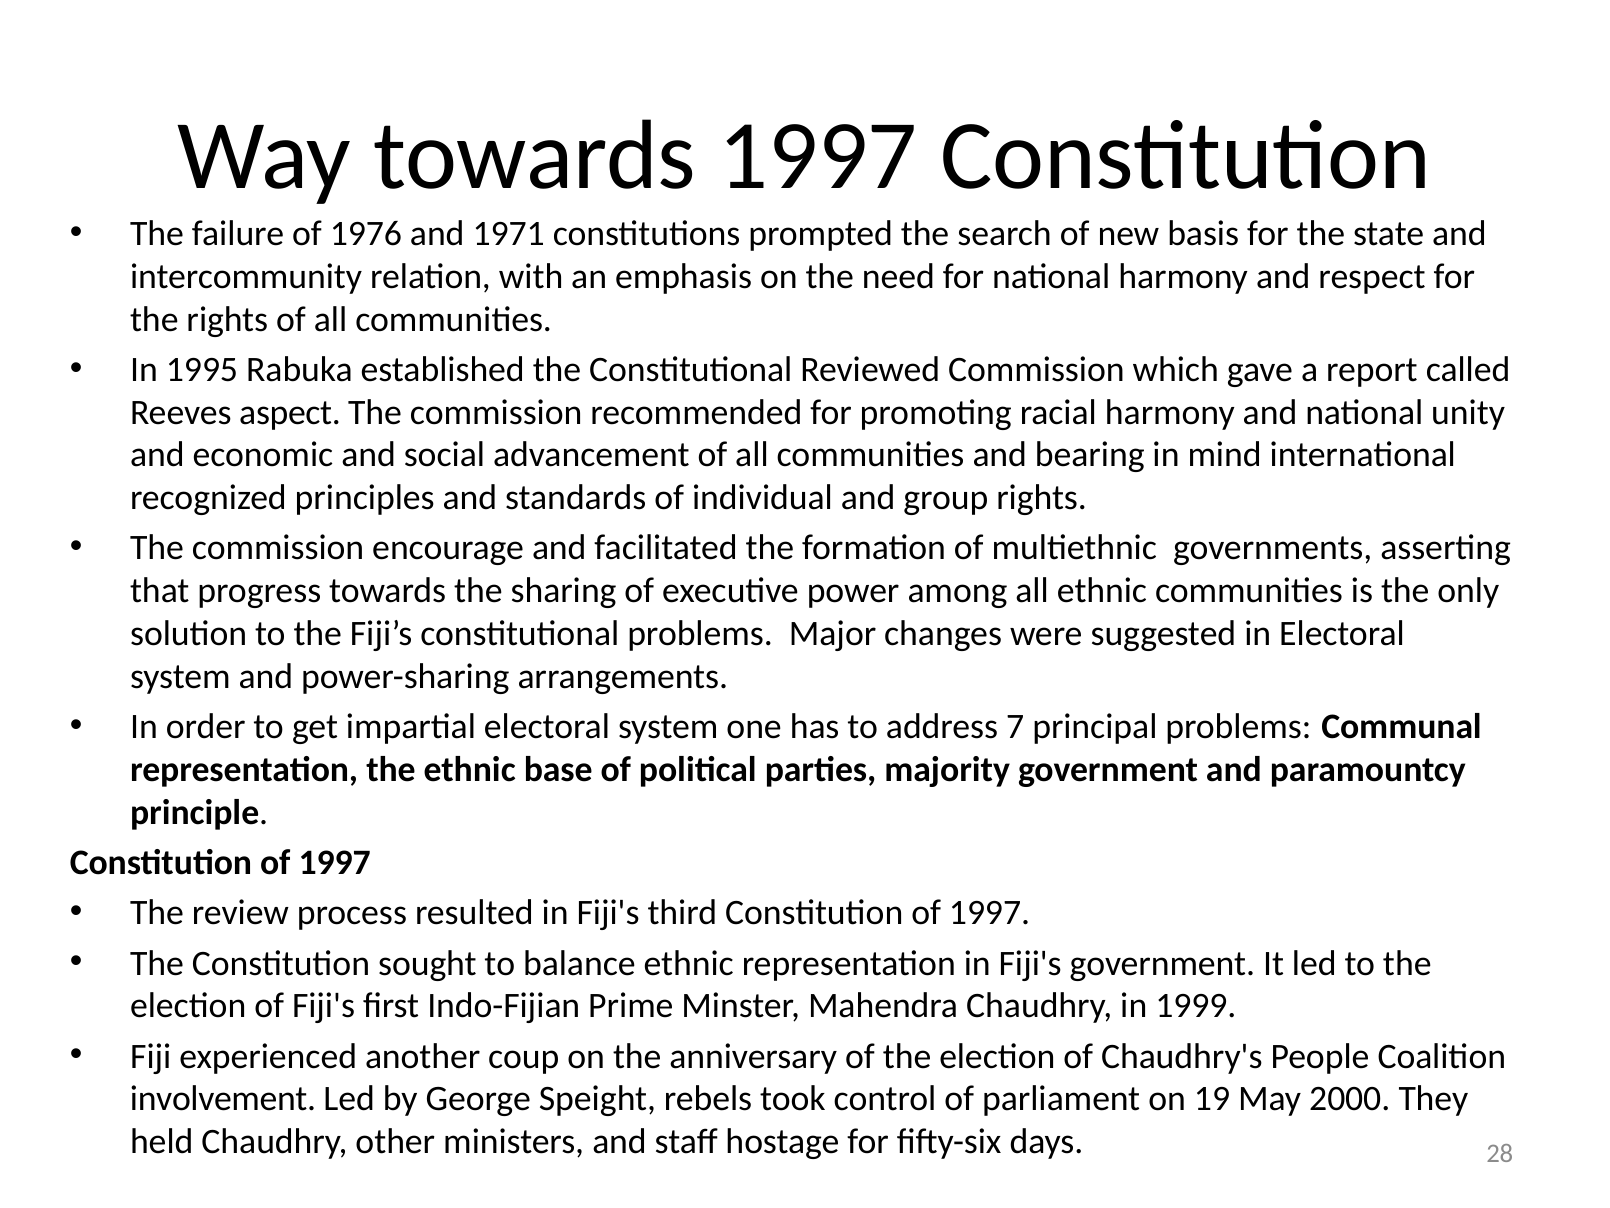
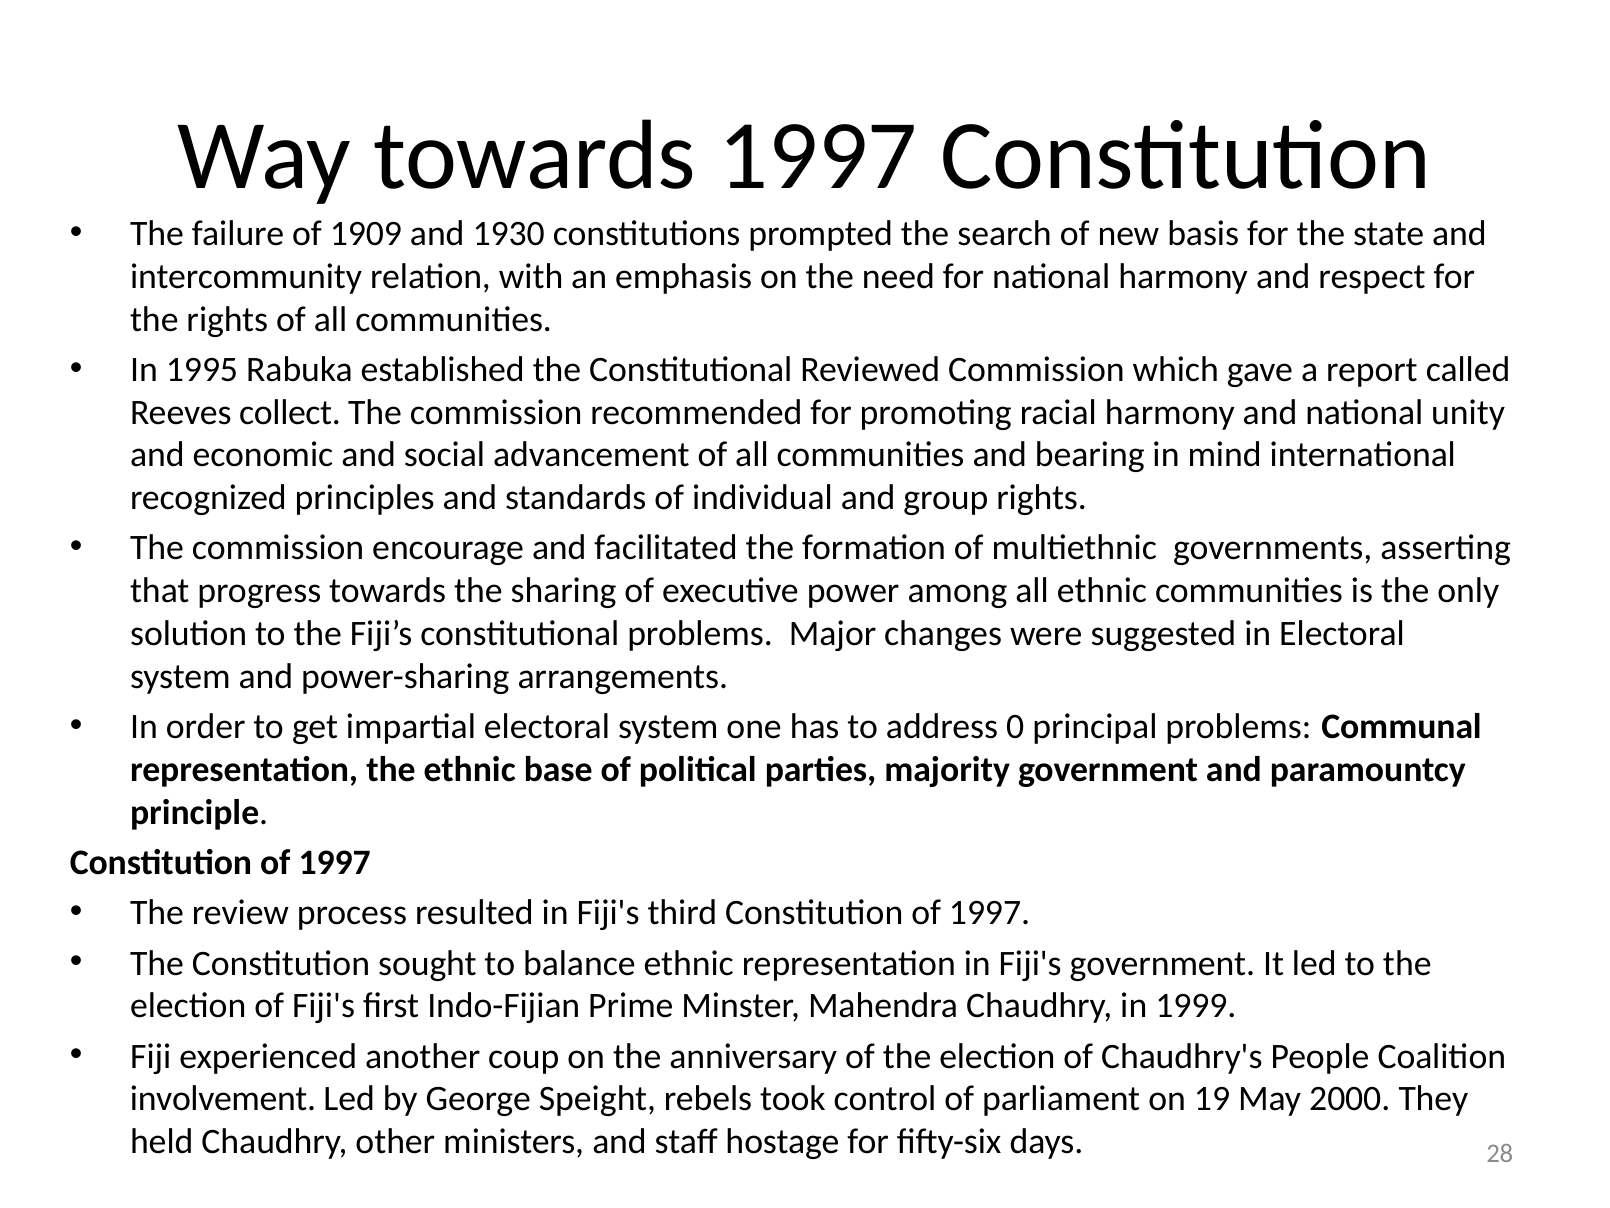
1976: 1976 -> 1909 (366, 233)
1971: 1971 -> 1930 (509, 233)
aspect: aspect -> collect (290, 412)
7: 7 -> 0 (1015, 727)
